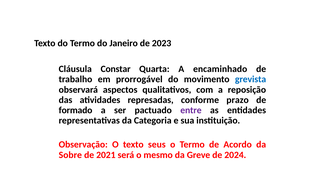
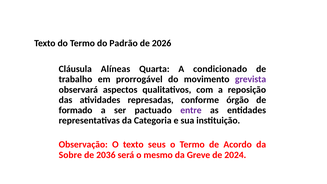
Janeiro: Janeiro -> Padrão (124, 43)
2023: 2023 -> 2026 (162, 43)
Constar: Constar -> Alíneas (115, 69)
encaminhado: encaminhado -> condicionado (220, 69)
grevista colour: blue -> purple (251, 79)
prazo: prazo -> órgão (238, 100)
2021: 2021 -> 2036 (106, 155)
